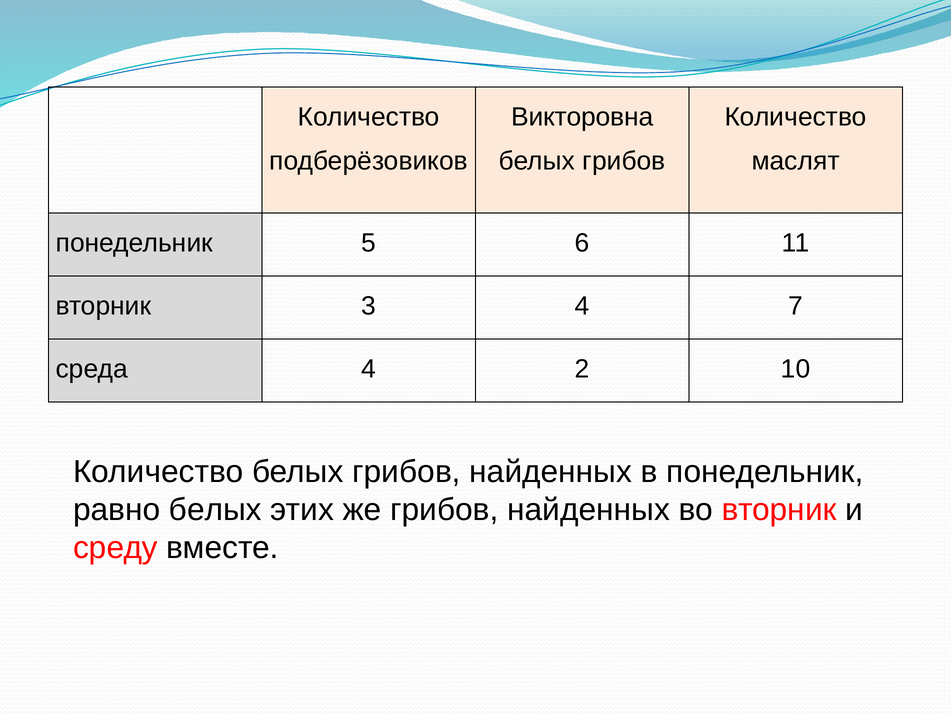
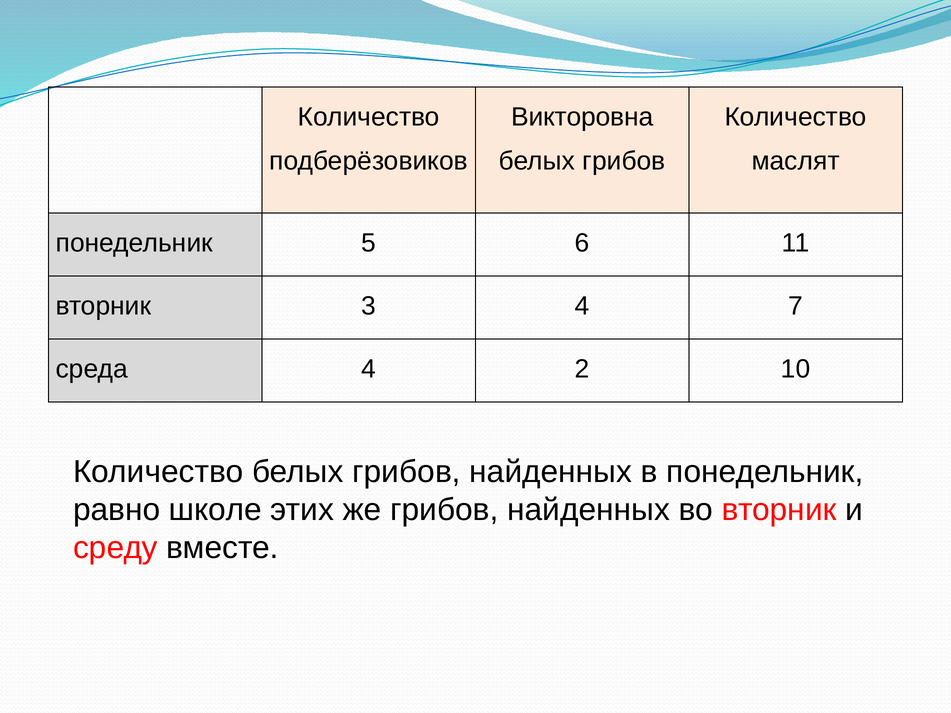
равно белых: белых -> школе (215, 510)
